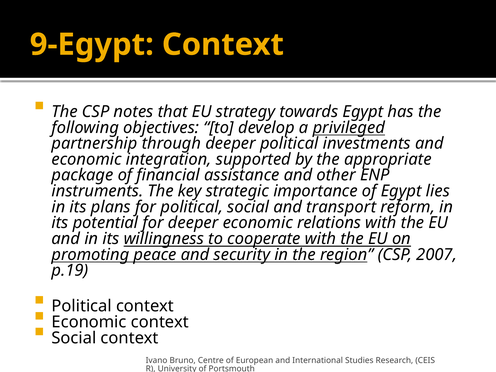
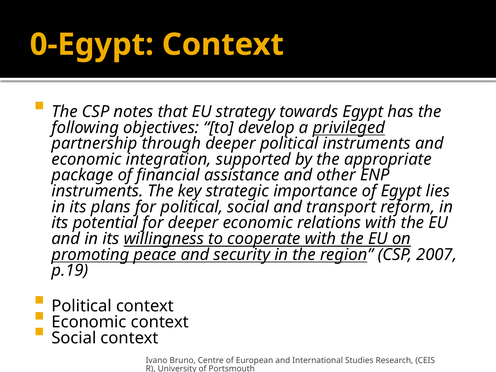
9-Egypt: 9-Egypt -> 0-Egypt (92, 45)
political investments: investments -> instruments (367, 143)
